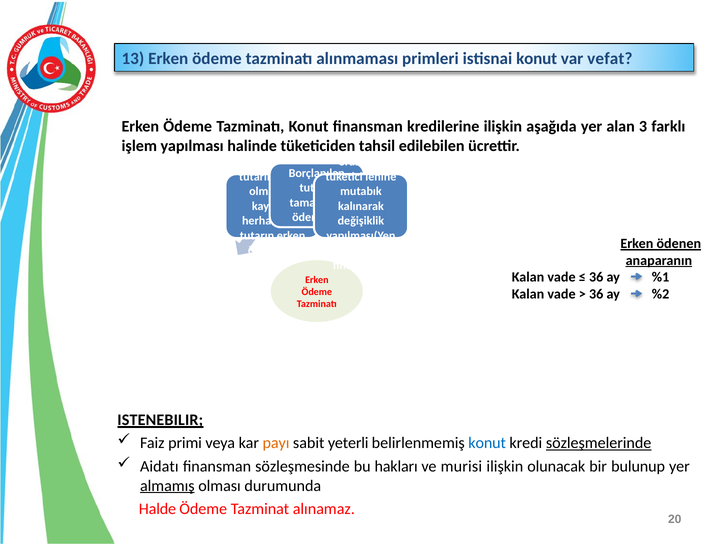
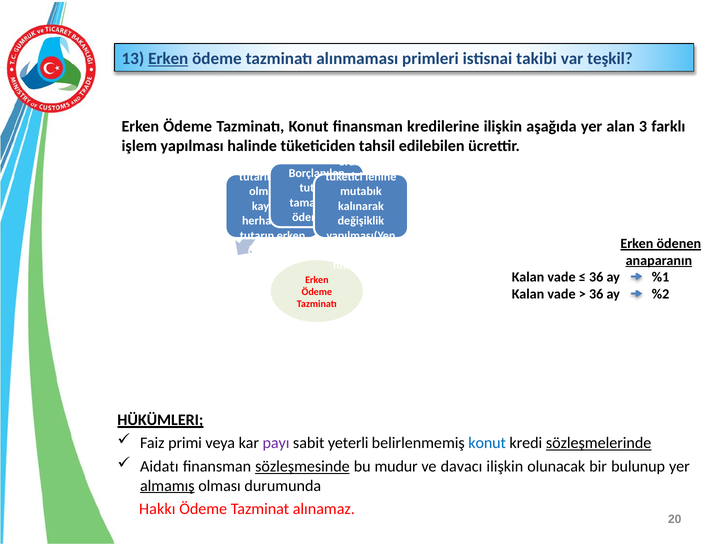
Erken underline: none -> present (168, 59)
istisnai konut: konut -> takibi (537, 59)
vefat: vefat -> teşkil (610, 59)
ISTENEBILIR: ISTENEBILIR -> HÜKÜMLERI (160, 420)
payı colour: orange -> purple (276, 443)
sözleşmesinde underline: none -> present (302, 466)
hakları: hakları -> mudur (396, 466)
murisi: murisi -> davacı (461, 466)
Halde: Halde -> Hakkı (157, 509)
